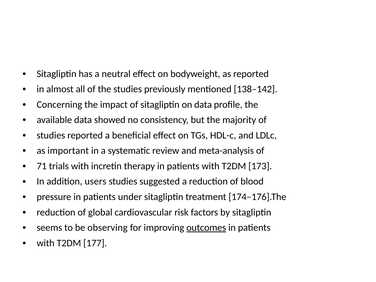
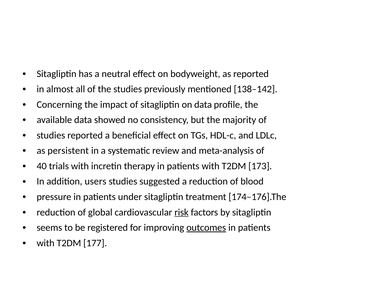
important: important -> persistent (68, 151)
71: 71 -> 40 (42, 166)
risk underline: none -> present (181, 212)
observing: observing -> registered (108, 228)
